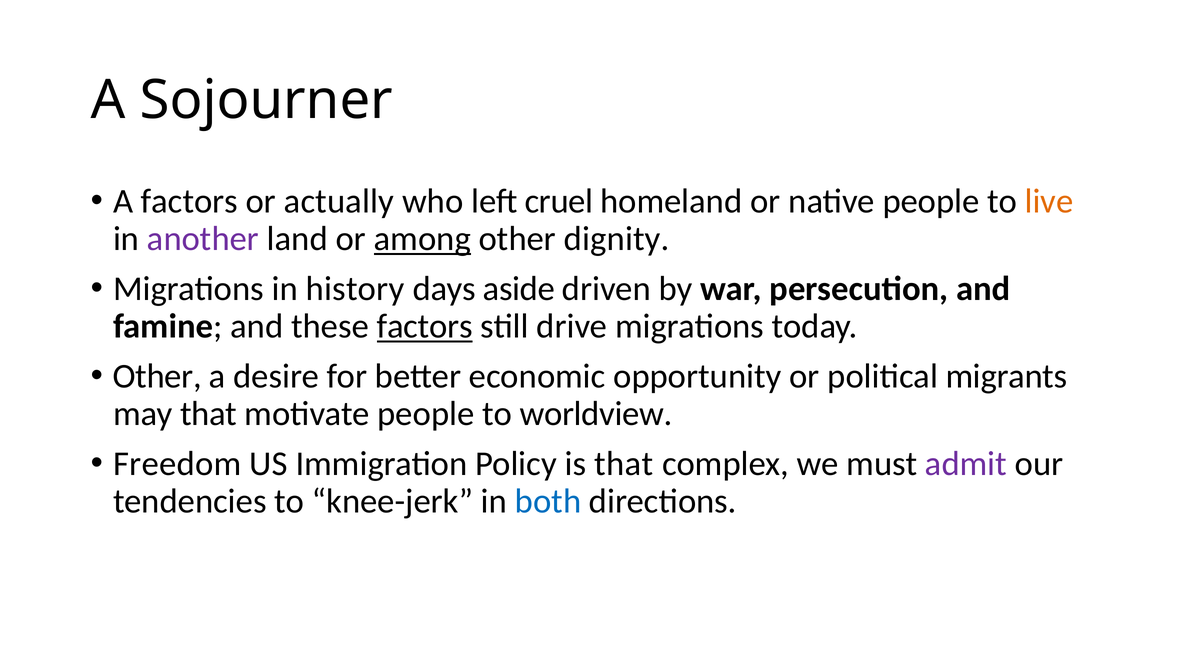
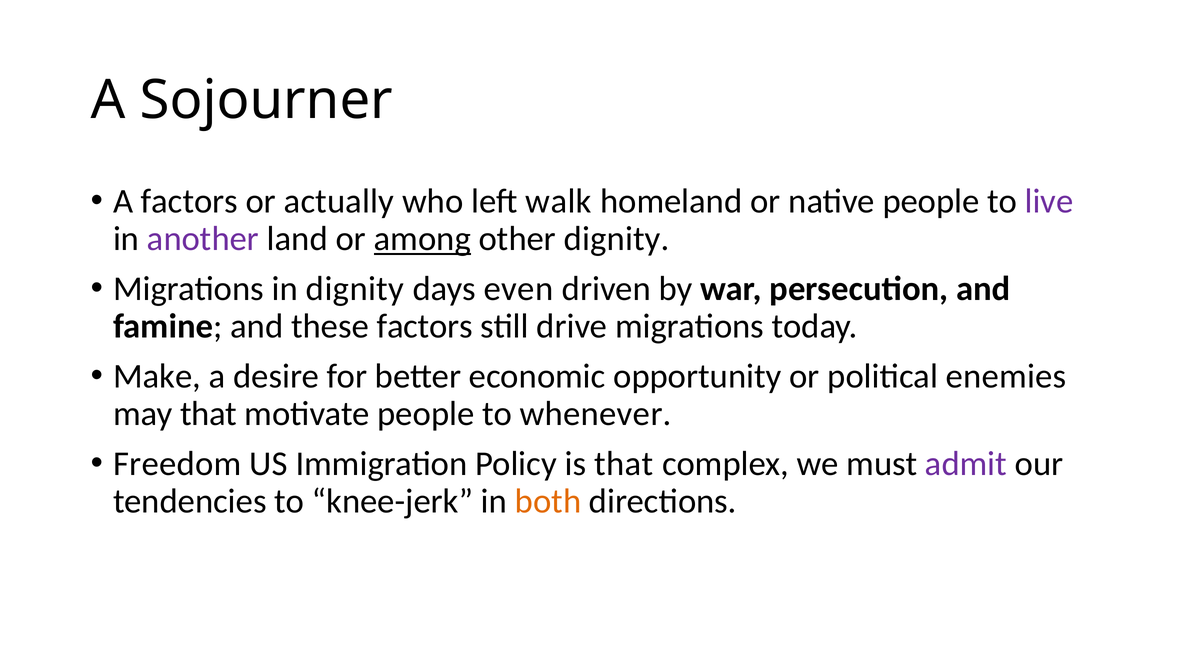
cruel: cruel -> walk (559, 201)
live colour: orange -> purple (1049, 201)
in history: history -> dignity (355, 289)
aside: aside -> even (519, 289)
factors underline: present -> none (425, 326)
Other: Other -> Make (157, 376)
migrants: migrants -> enemies (1006, 376)
worldview: worldview -> whenever (596, 413)
both colour: blue -> orange (548, 501)
